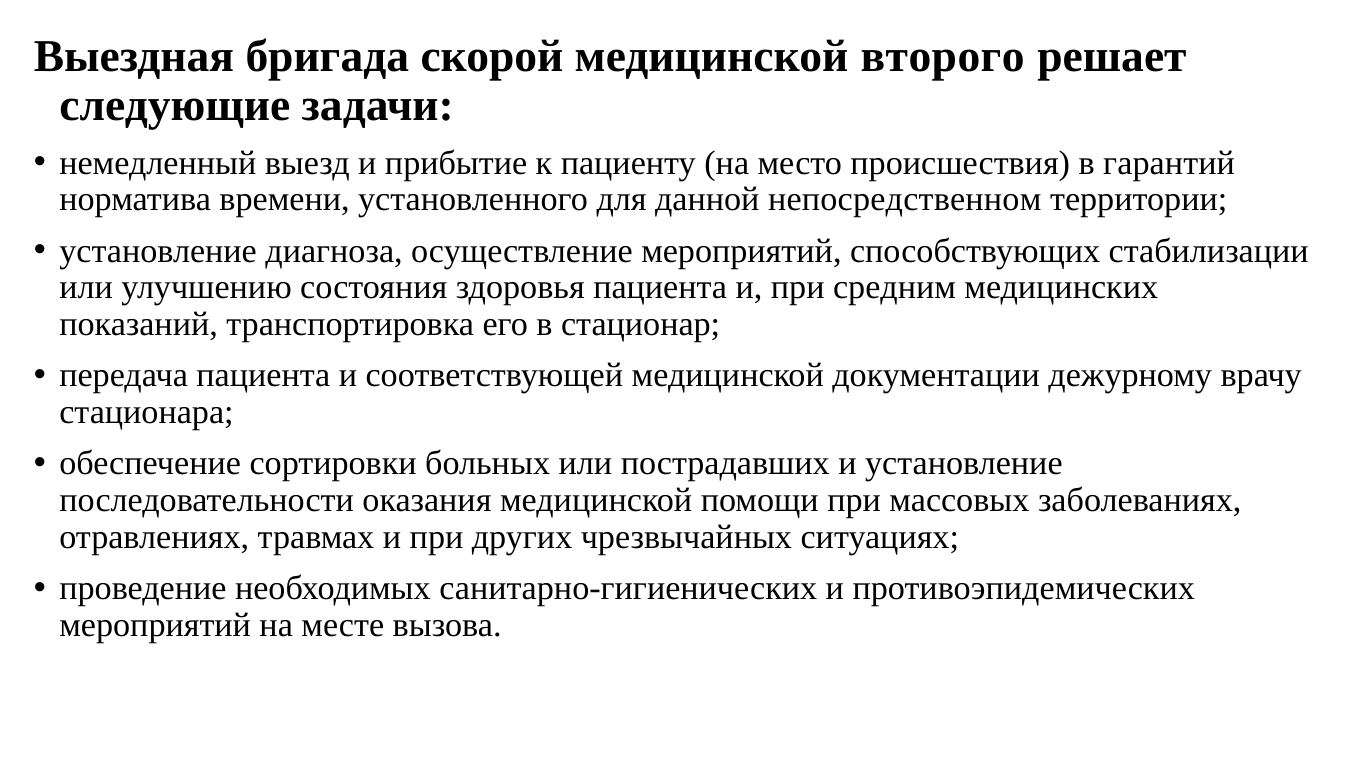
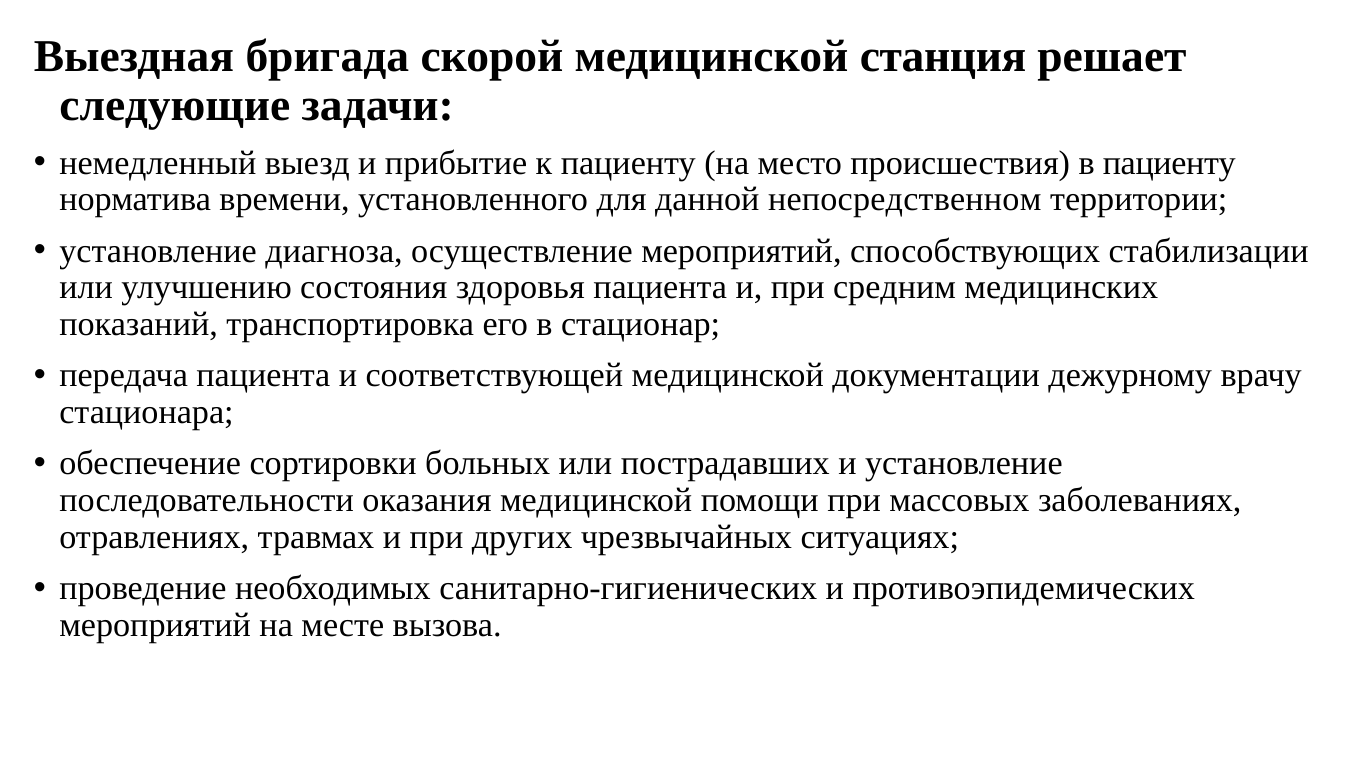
второго: второго -> станция (943, 56)
в гарантий: гарантий -> пациенту (1169, 163)
